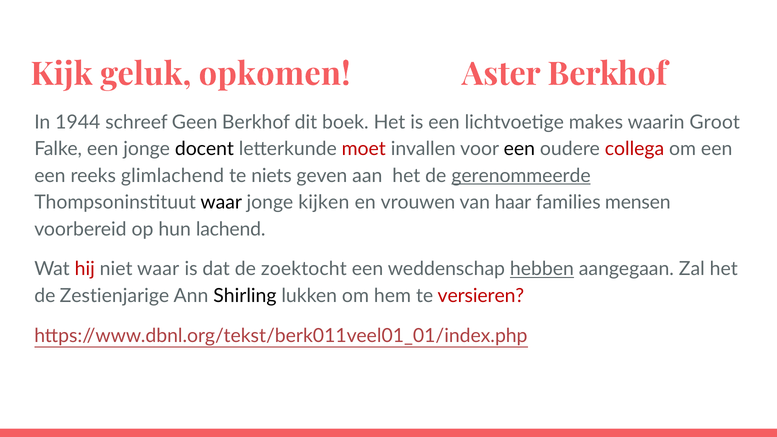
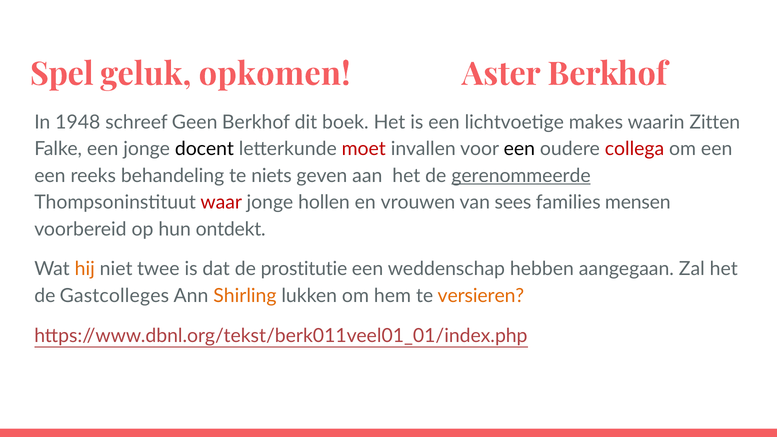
Kijk: Kijk -> Spel (62, 74)
1944: 1944 -> 1948 (78, 122)
Groot: Groot -> Zitten (715, 122)
glimlachend: glimlachend -> behandeling (173, 176)
waar colour: black -> red (221, 203)
kijken: kijken -> hollen (324, 203)
haar: haar -> sees (513, 203)
lachend: lachend -> ontdekt (231, 229)
hij colour: red -> orange (85, 269)
niet waar: waar -> twee (158, 269)
zoektocht: zoektocht -> prostitutie (304, 269)
hebben underline: present -> none (542, 269)
Zestienjarige: Zestienjarige -> Gastcolleges (114, 296)
Shirling colour: black -> orange (245, 296)
versieren colour: red -> orange (481, 296)
